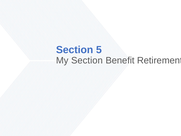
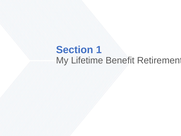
5: 5 -> 1 (99, 50)
My Section: Section -> Lifetime (87, 60)
